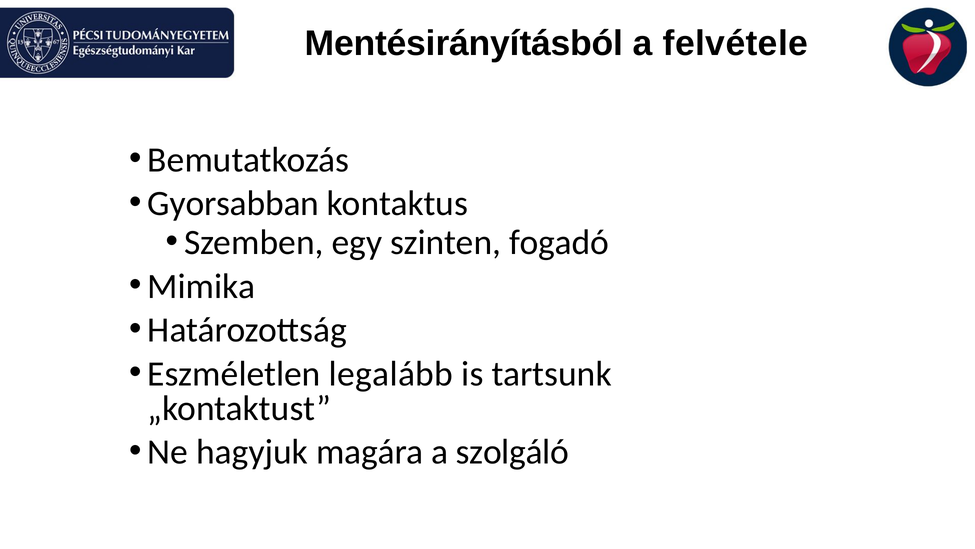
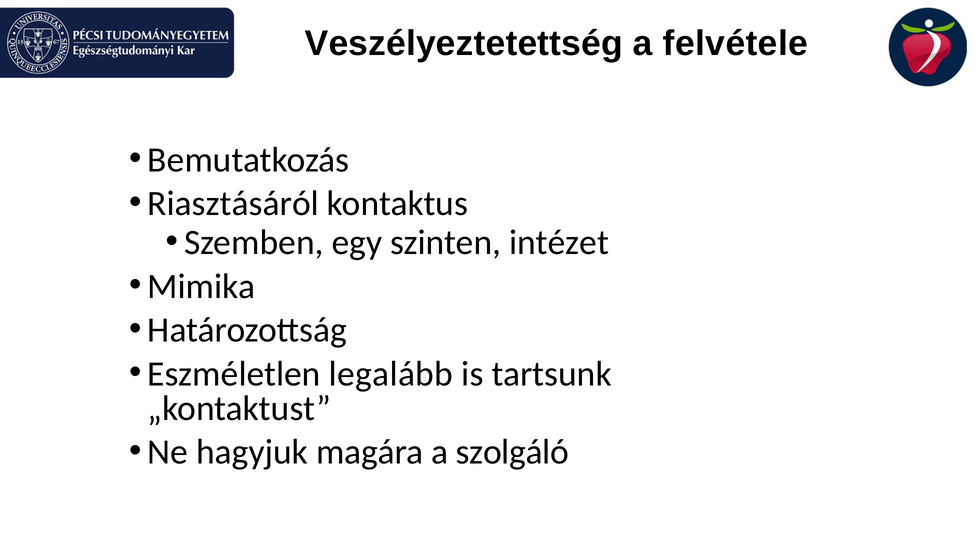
Mentésirányításból: Mentésirányításból -> Veszélyeztetettség (464, 44)
Gyorsabban: Gyorsabban -> Riasztásáról (233, 203)
fogadó: fogadó -> intézet (559, 242)
